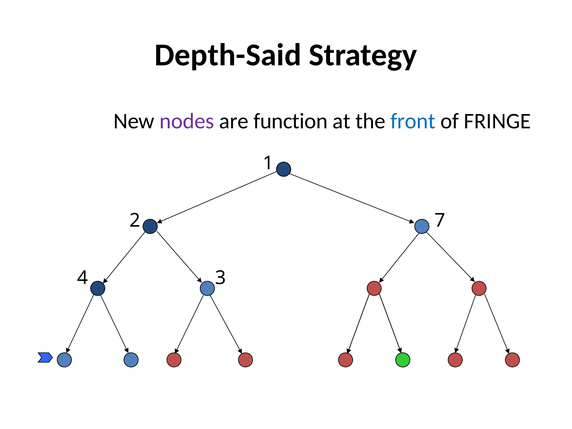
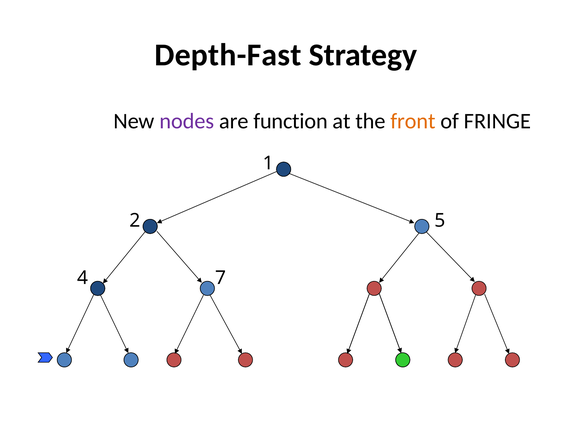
Depth-Said: Depth-Said -> Depth-Fast (228, 55)
front colour: blue -> orange (413, 121)
7: 7 -> 5 (440, 221)
3: 3 -> 7 (221, 278)
